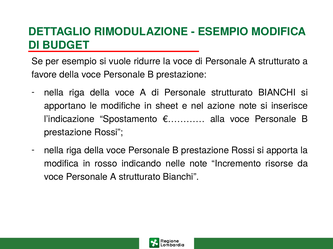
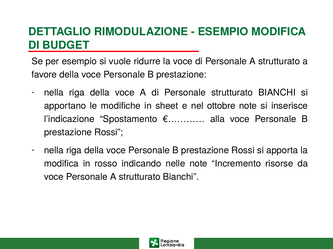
azione: azione -> ottobre (221, 106)
